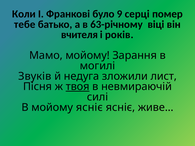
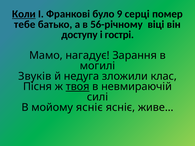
Коли underline: none -> present (24, 14)
63-річному: 63-річному -> 56-річному (117, 24)
вчителя: вчителя -> доступу (79, 35)
років: років -> гострі (119, 35)
Мамо мойому: мойому -> нагадує (88, 56)
лист: лист -> клас (164, 76)
